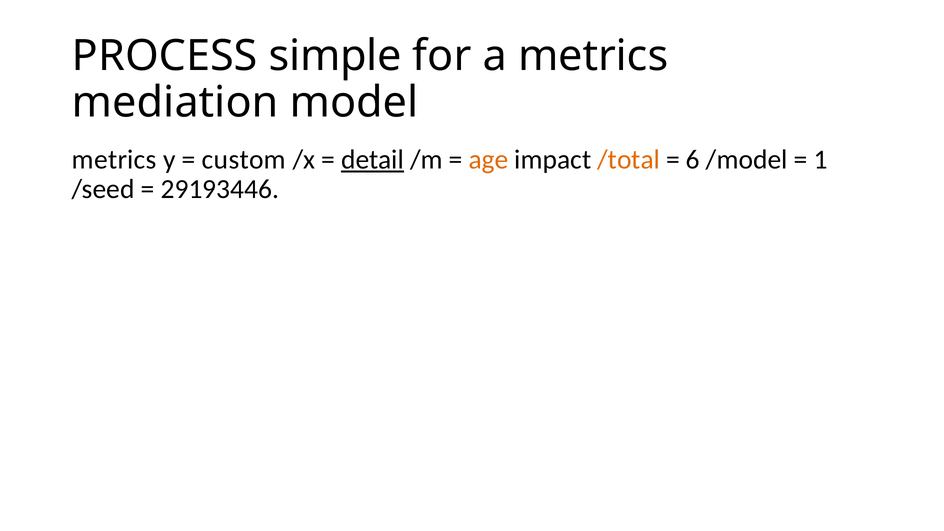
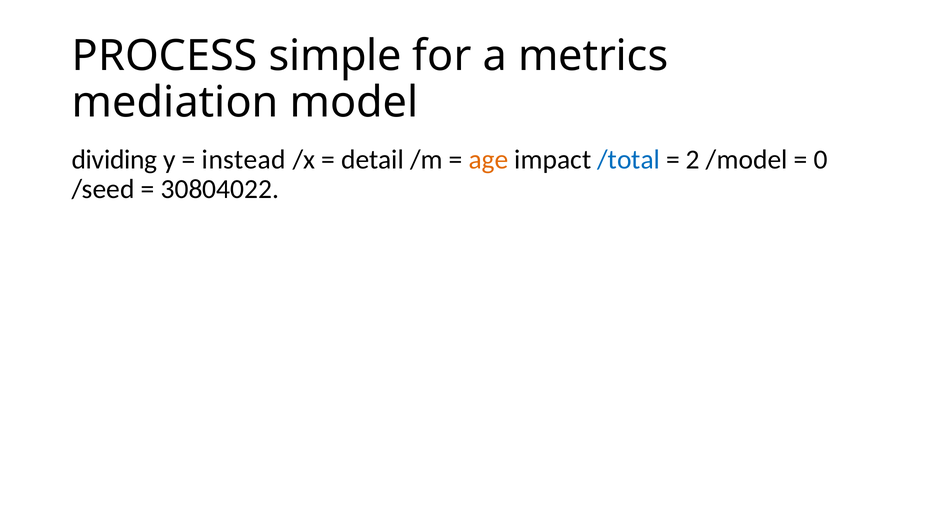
metrics: metrics -> dividing (115, 160)
custom: custom -> instead (244, 160)
detail underline: present -> none (373, 160)
/total colour: orange -> blue (629, 160)
6: 6 -> 2 (693, 160)
1: 1 -> 0 (821, 160)
29193446: 29193446 -> 30804022 (220, 189)
